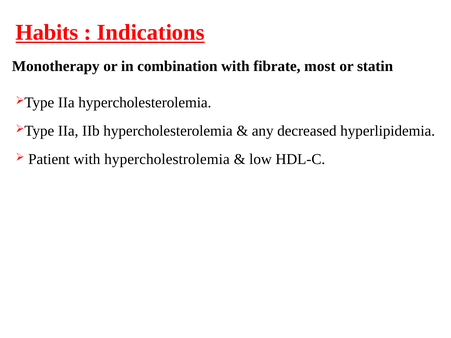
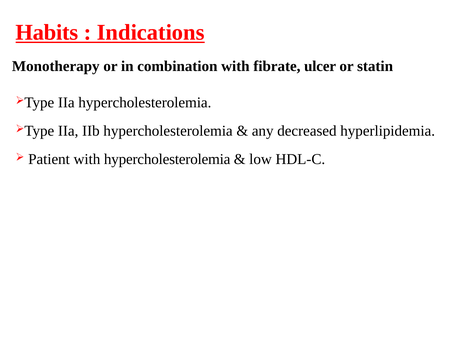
most: most -> ulcer (320, 66)
with hypercholestrolemia: hypercholestrolemia -> hypercholesterolemia (167, 159)
